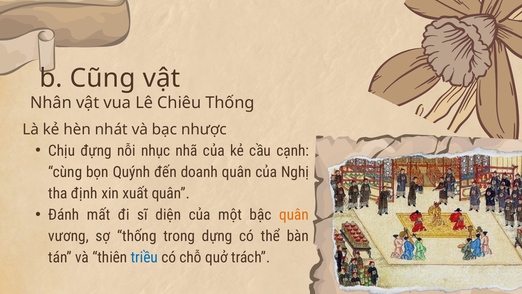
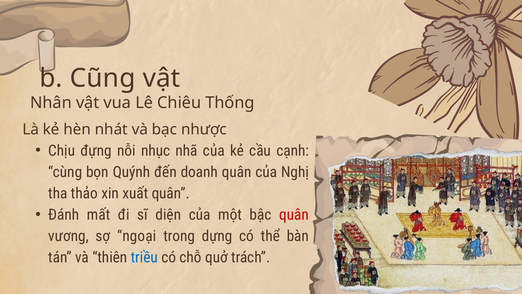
định: định -> thảo (84, 193)
quân colour: orange -> red (294, 215)
sợ thống: thống -> ngoại (137, 236)
